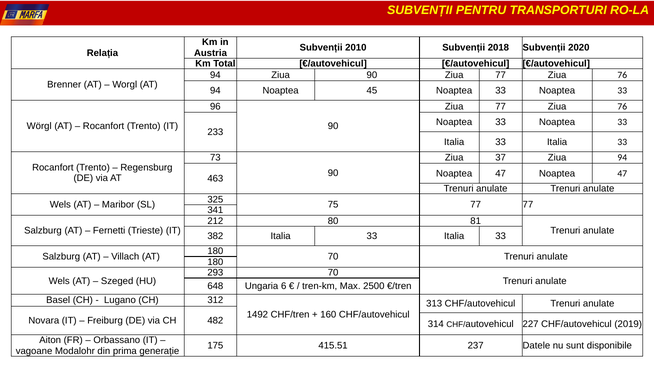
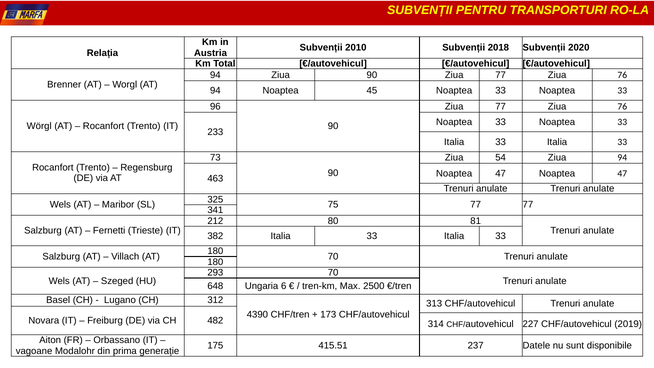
37: 37 -> 54 (501, 158)
1492: 1492 -> 4390 (257, 315)
160: 160 -> 173 (328, 315)
